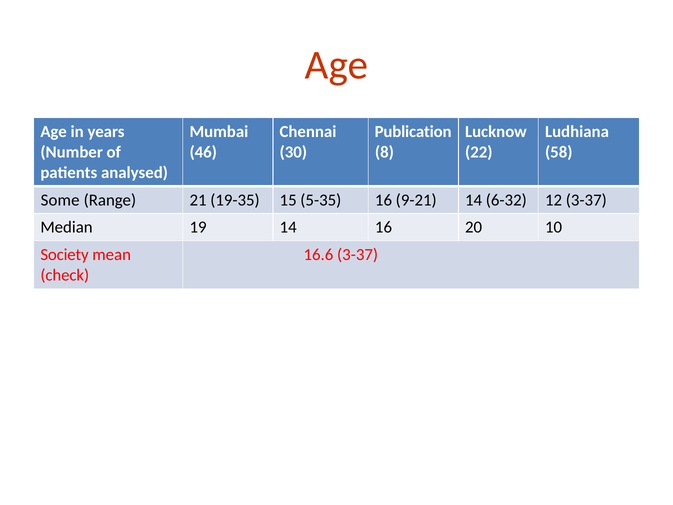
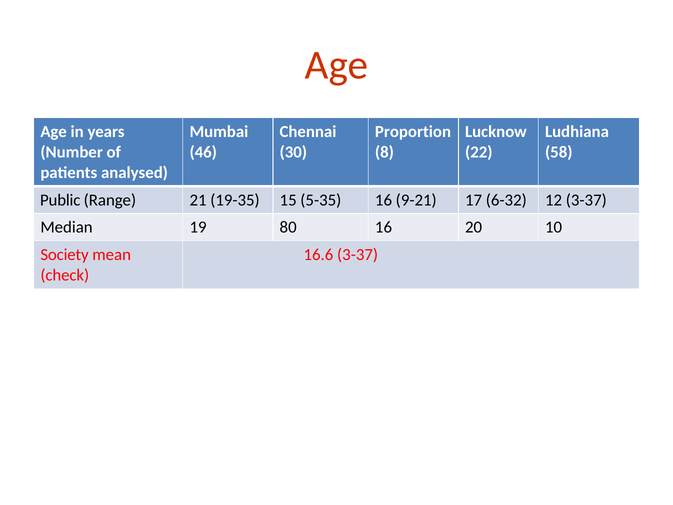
Publication: Publication -> Proportion (413, 132)
Some: Some -> Public (60, 200)
9-21 14: 14 -> 17 (474, 200)
19 14: 14 -> 80 (288, 227)
